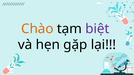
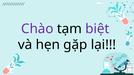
Chào colour: orange -> purple (37, 29)
